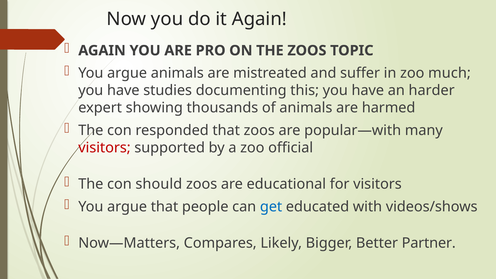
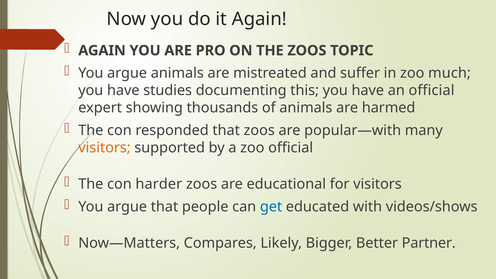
an harder: harder -> official (432, 90)
visitors colour: red -> orange (104, 148)
should: should -> harder (159, 184)
